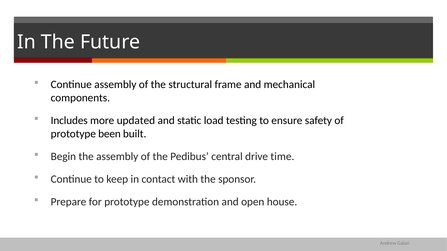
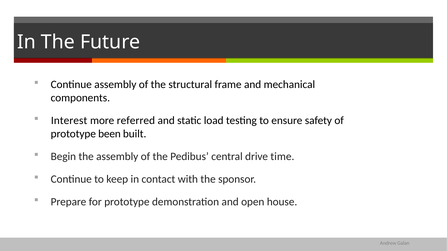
Includes: Includes -> Interest (69, 121)
updated: updated -> referred (136, 121)
